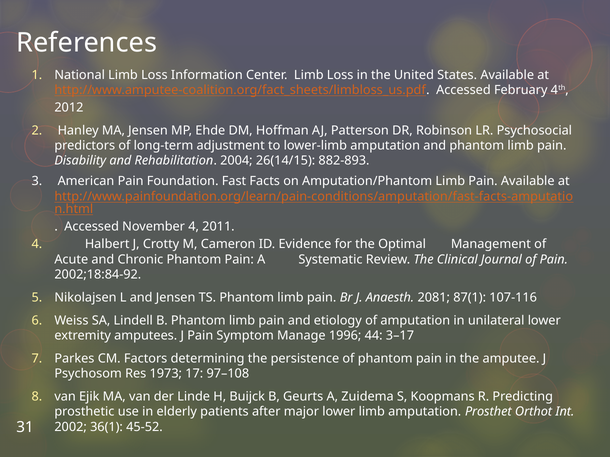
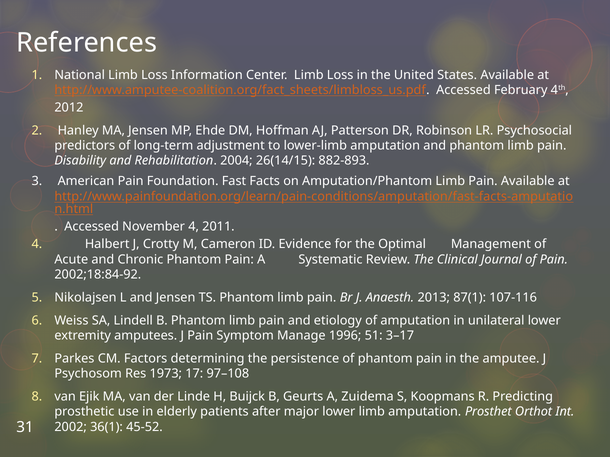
2081: 2081 -> 2013 (434, 298)
44: 44 -> 51 (374, 336)
